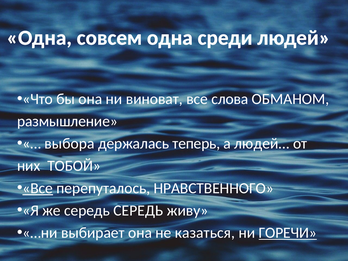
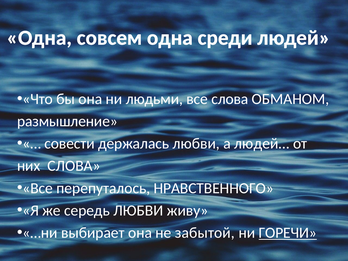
виноват: виноват -> людьми (154, 99)
выбора: выбора -> совести (70, 144)
держалась теперь: теперь -> любви (196, 144)
них ТОБОЙ: ТОБОЙ -> СЛОВА (74, 166)
Все underline: present -> none (38, 188)
середь СЕРЕДЬ: СЕРЕДЬ -> ЛЮБВИ (138, 210)
казаться: казаться -> забытой (205, 233)
